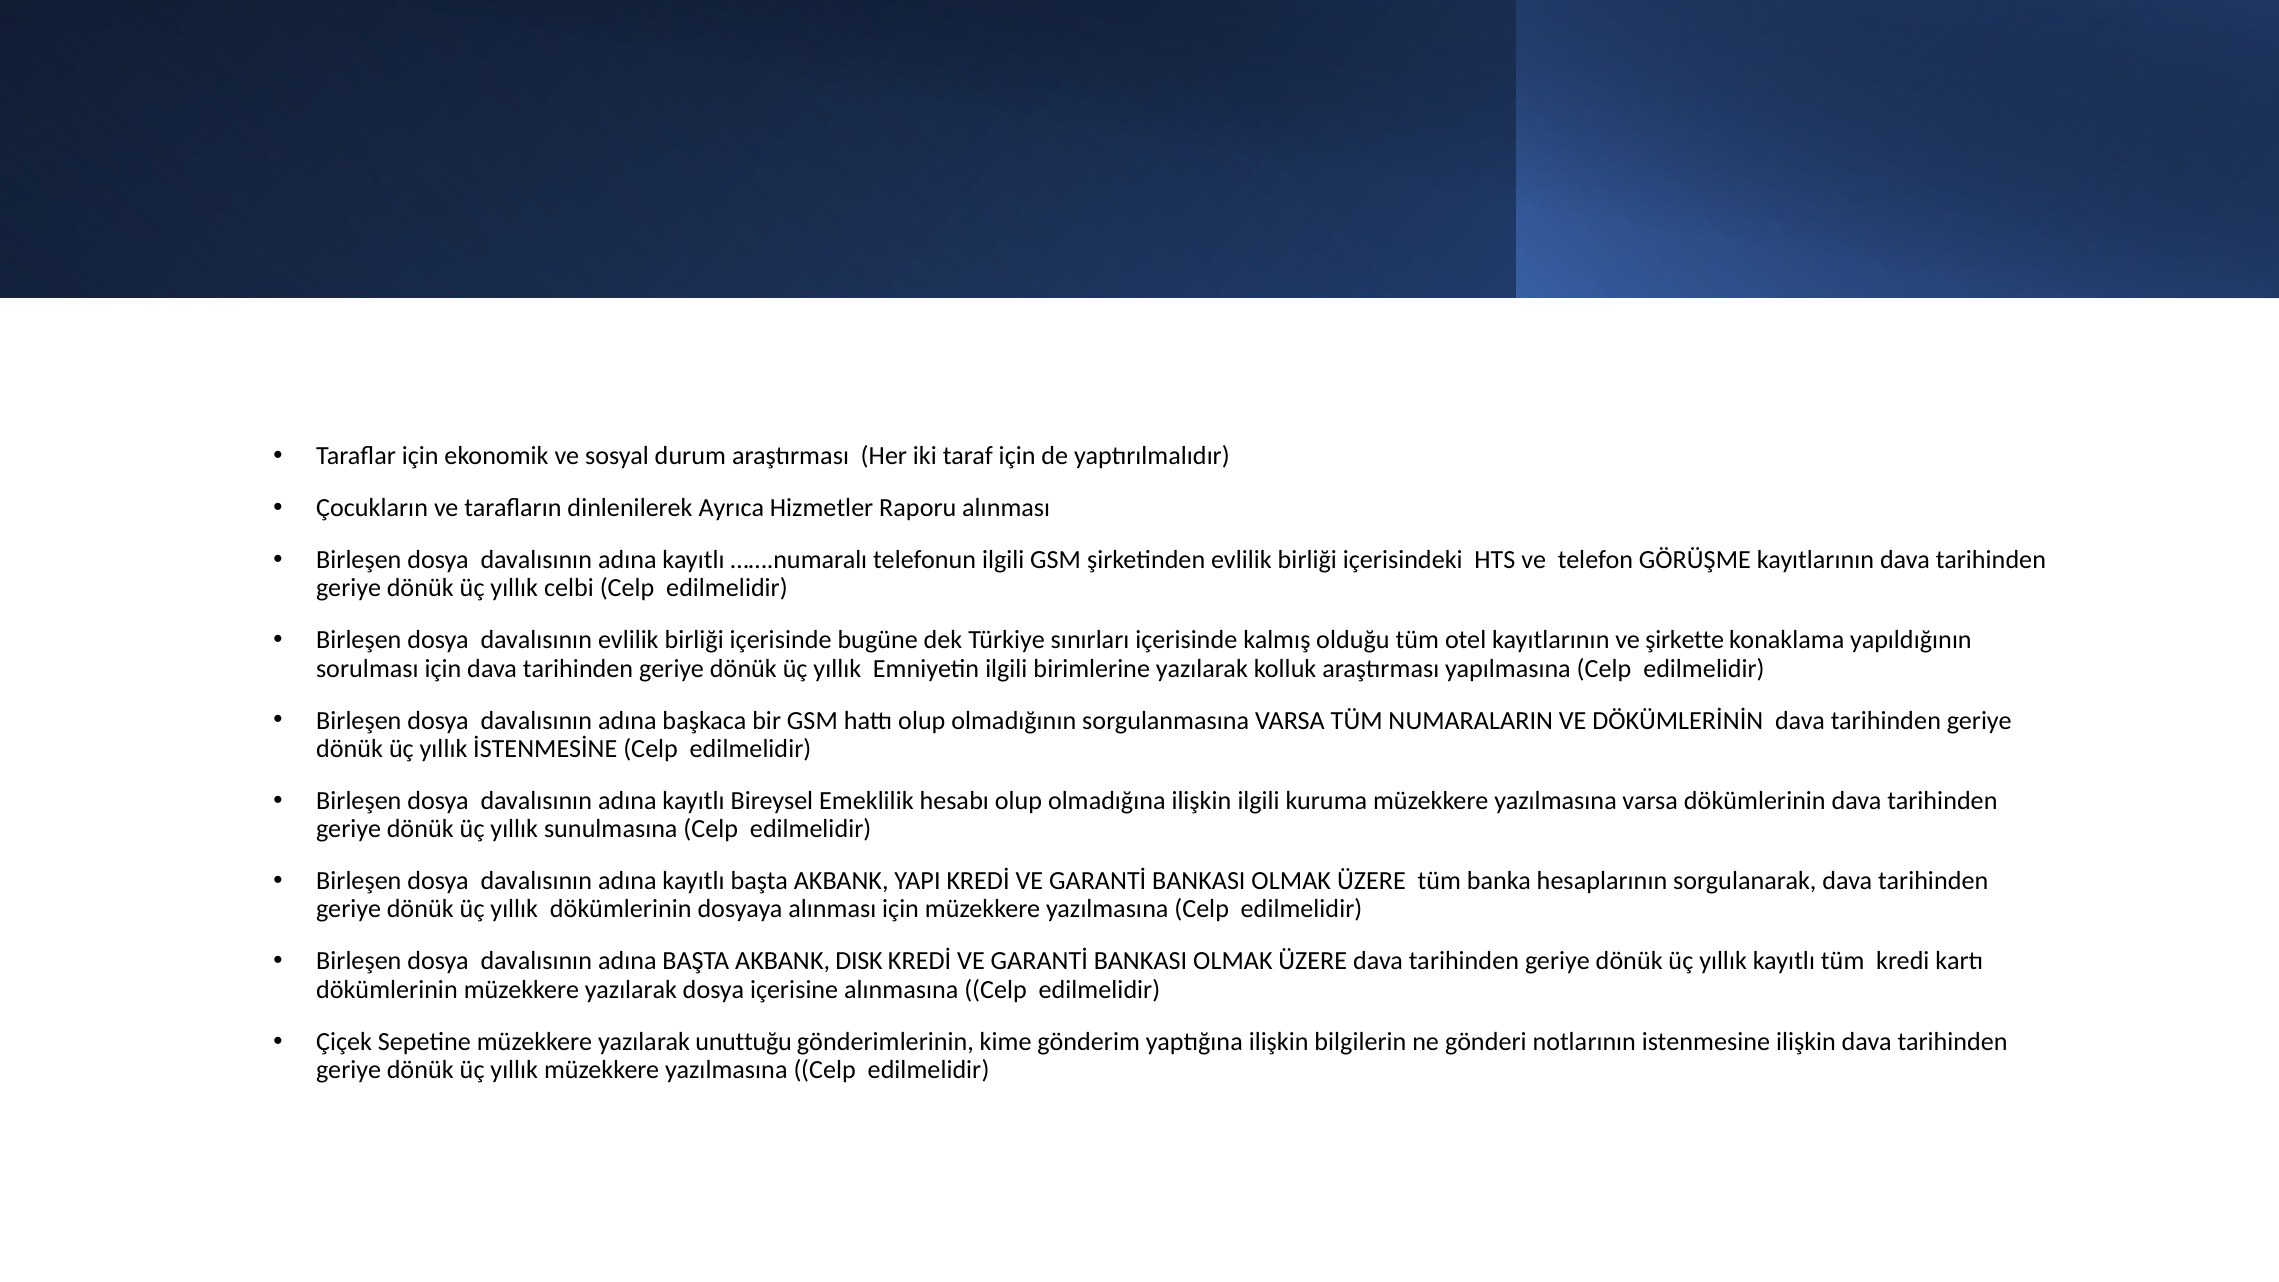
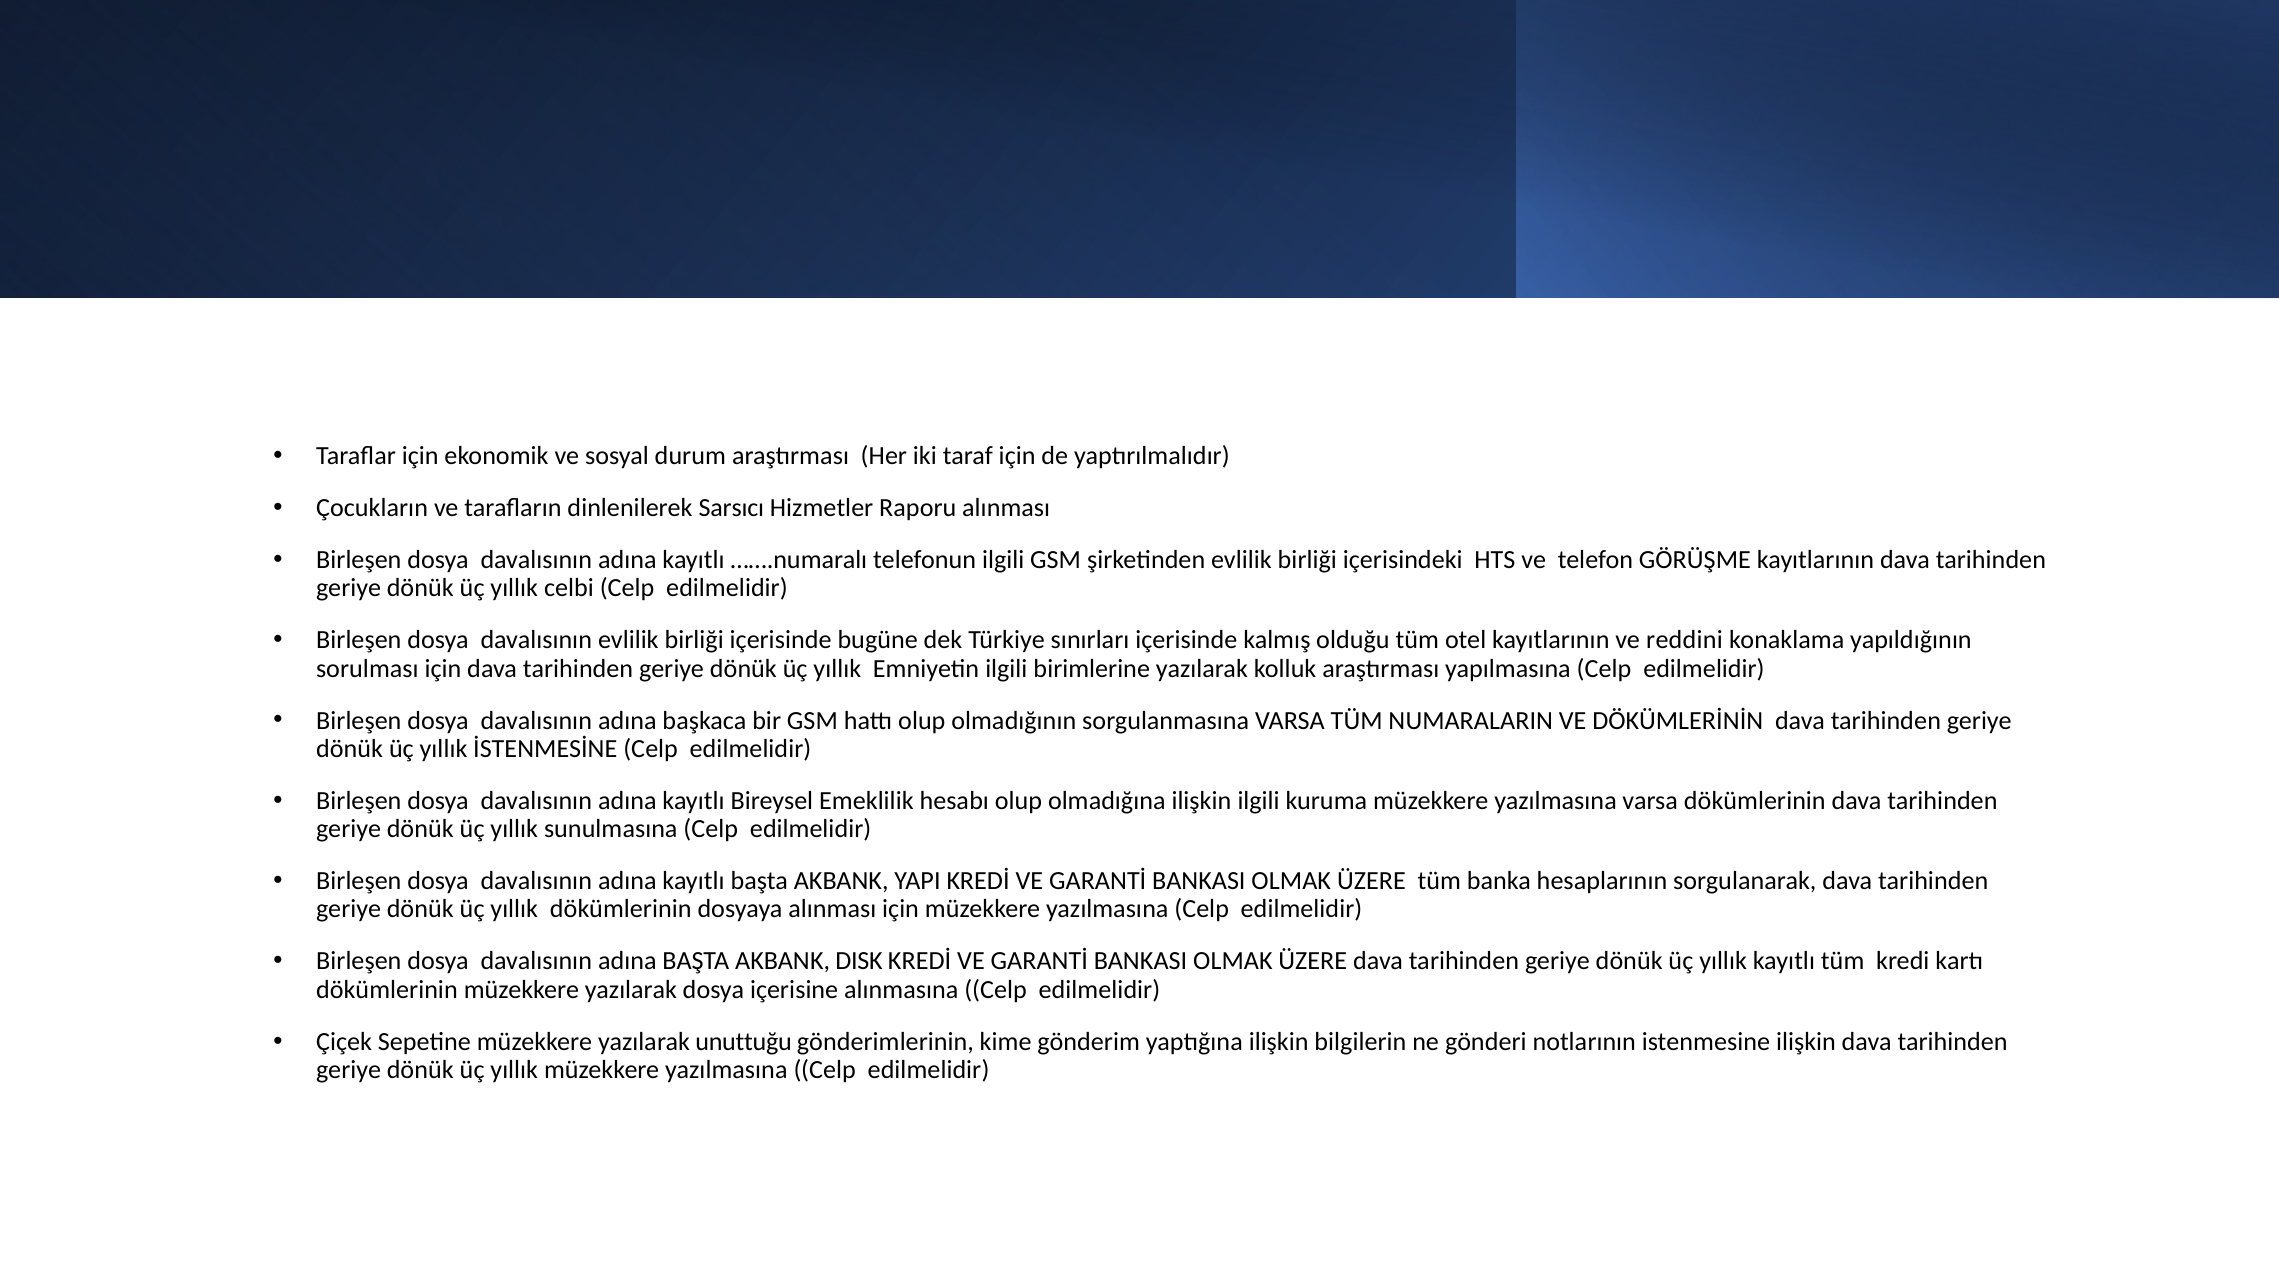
Ayrıca: Ayrıca -> Sarsıcı (731, 508)
şirkette: şirkette -> reddini (1685, 640)
